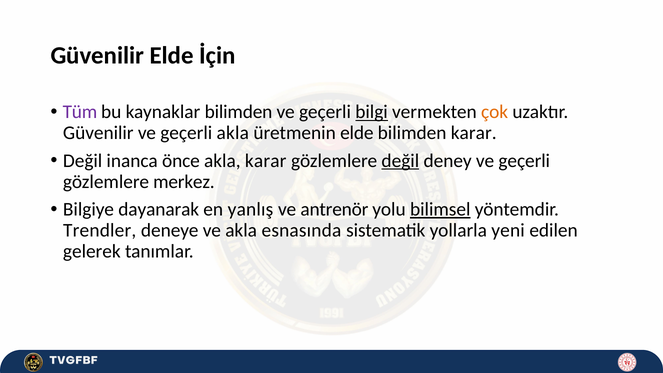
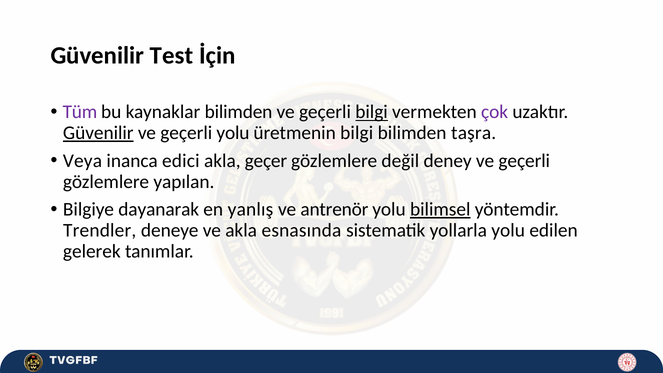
Güvenilir Elde: Elde -> Test (172, 56)
çok colour: orange -> purple (495, 112)
Güvenilir underline: none -> present (98, 133)
geçerli akla: akla -> yolu (233, 133)
üretmenin elde: elde -> bilgi (357, 133)
bilimden karar: karar -> taşra (474, 133)
Değil: Değil -> Veya (83, 161)
önce: önce -> edici (181, 161)
akla karar: karar -> geçer (266, 161)
değil underline: present -> none (400, 161)
merkez: merkez -> yapılan (184, 182)
yollarla yeni: yeni -> yolu (508, 230)
